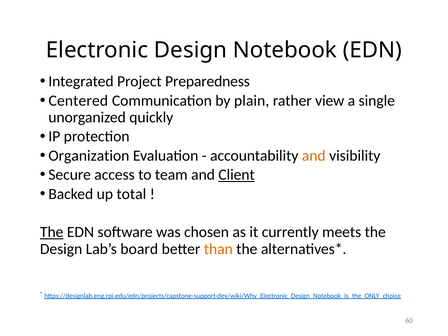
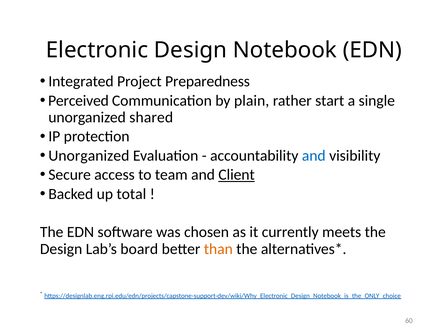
Centered: Centered -> Perceived (78, 101)
view: view -> start (330, 101)
quickly: quickly -> shared (151, 117)
Organization: Organization -> Unorganized (89, 156)
and colour: orange -> blue (314, 156)
The underline: present -> none (52, 232)
